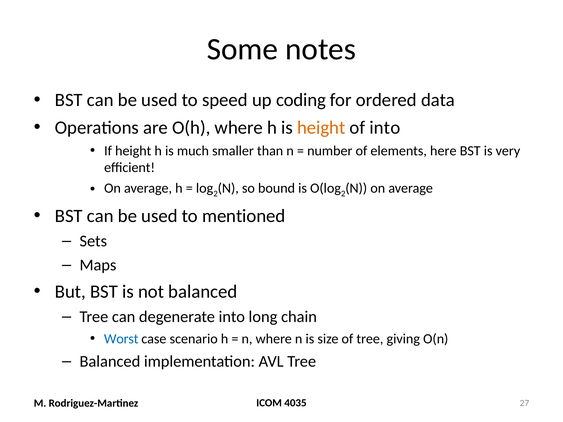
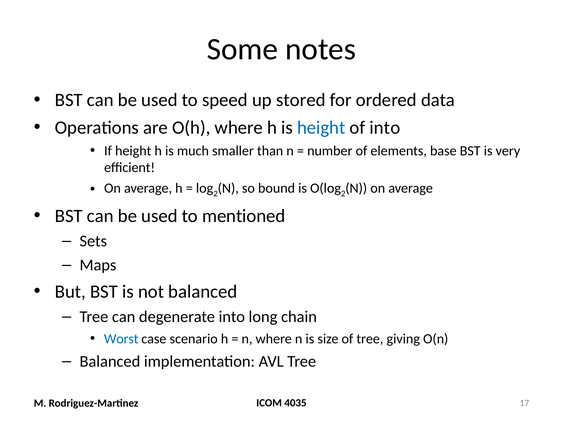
coding: coding -> stored (301, 100)
height colour: orange -> blue (321, 128)
here: here -> base (443, 151)
27: 27 -> 17 (524, 403)
